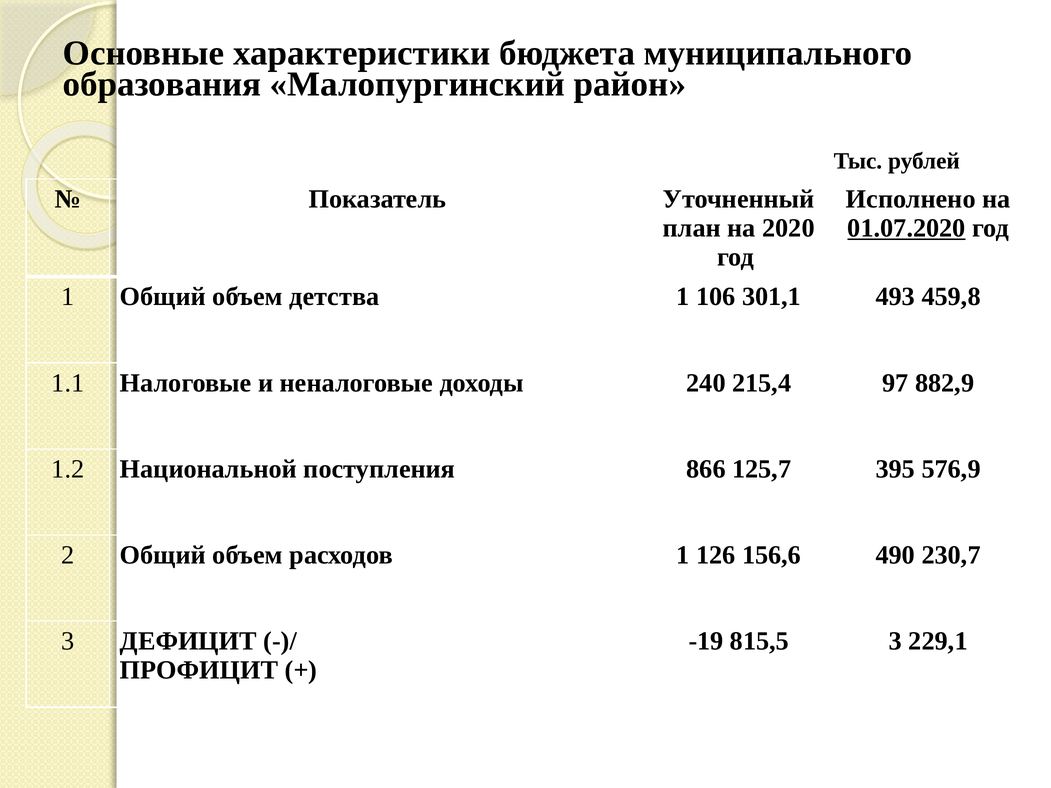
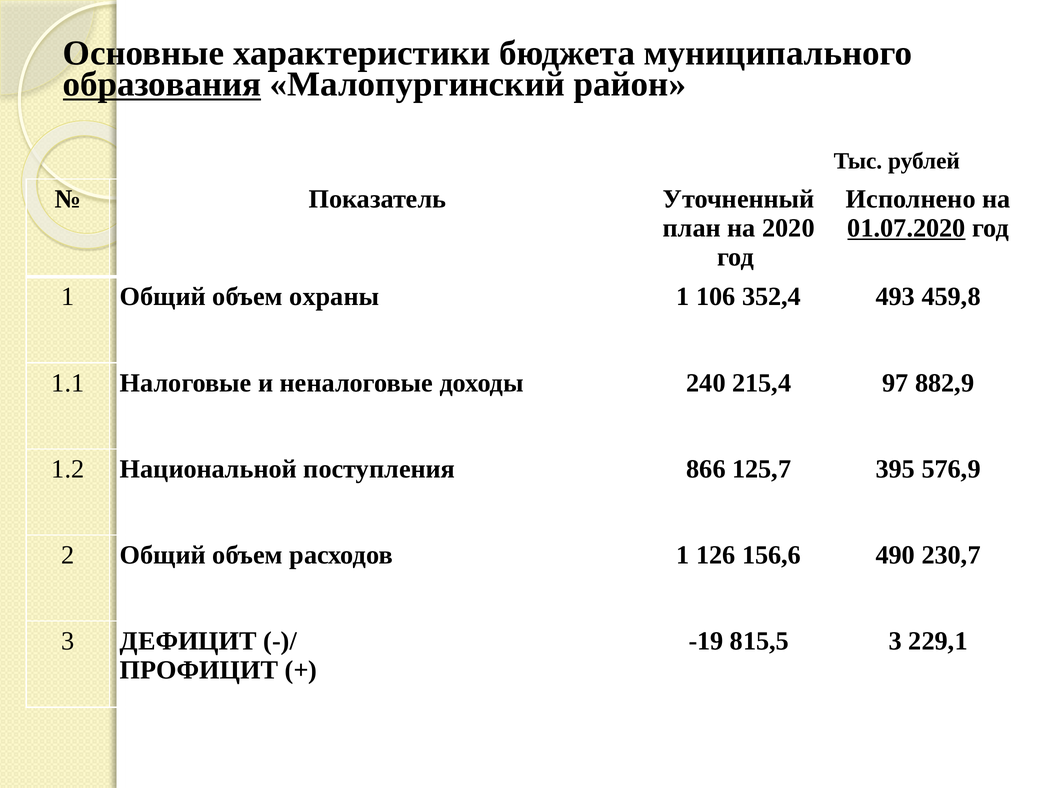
образования underline: none -> present (162, 84)
детства: детства -> охраны (334, 297)
301,1: 301,1 -> 352,4 (772, 297)
